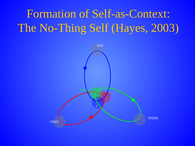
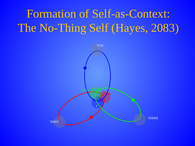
2003: 2003 -> 2083 (165, 28)
